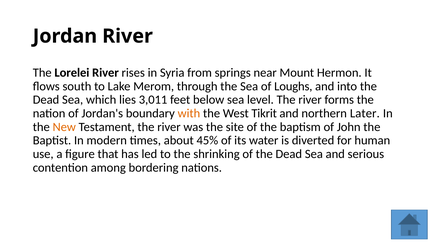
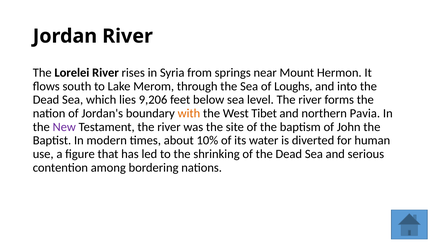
3,011: 3,011 -> 9,206 (153, 100)
Tikrit: Tikrit -> Tibet (264, 113)
Later: Later -> Pavia (365, 113)
New colour: orange -> purple (64, 127)
45%: 45% -> 10% (207, 140)
